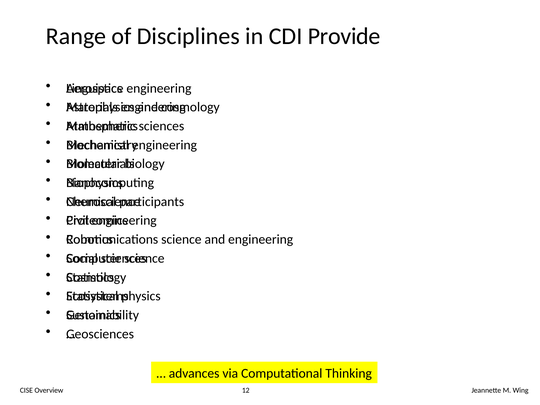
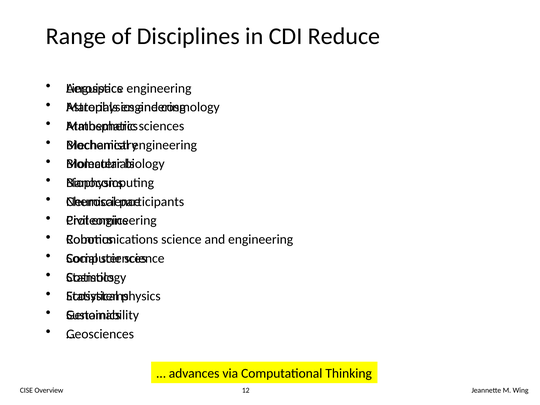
Provide: Provide -> Reduce (344, 36)
